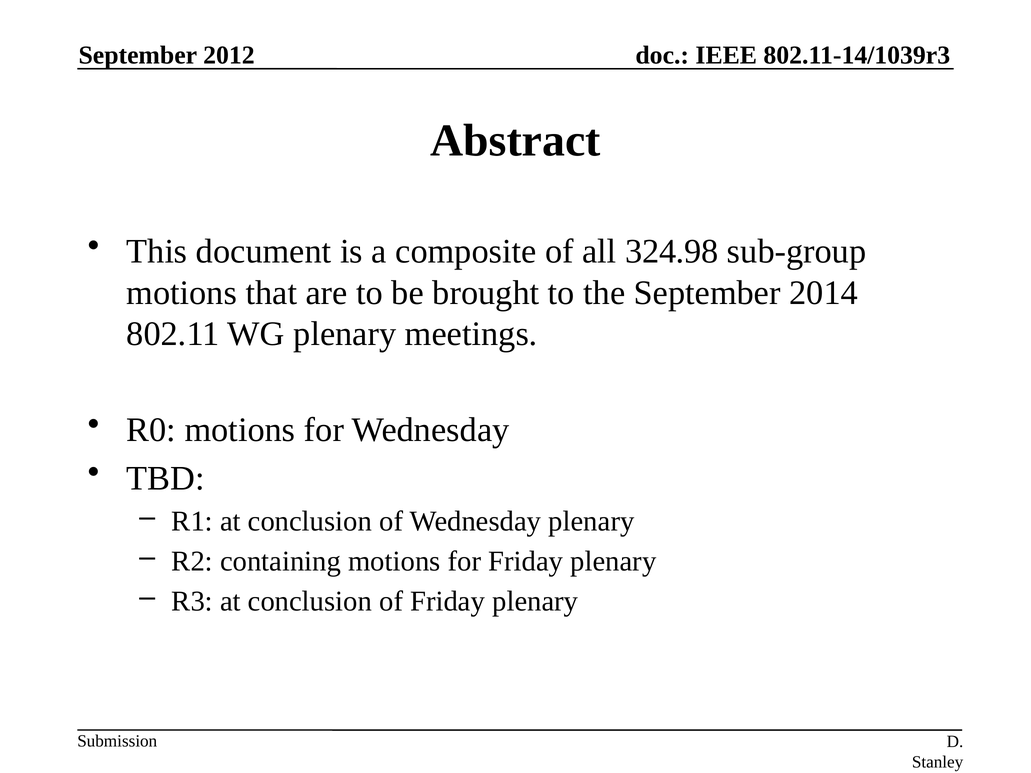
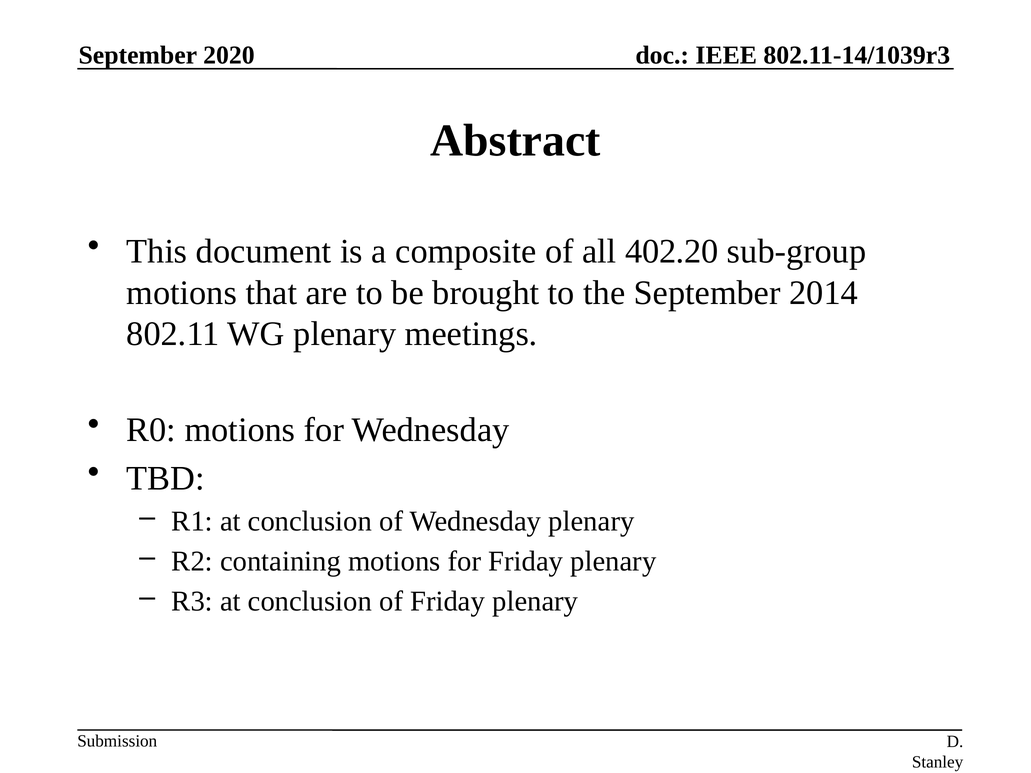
2012: 2012 -> 2020 (229, 55)
324.98: 324.98 -> 402.20 (672, 252)
